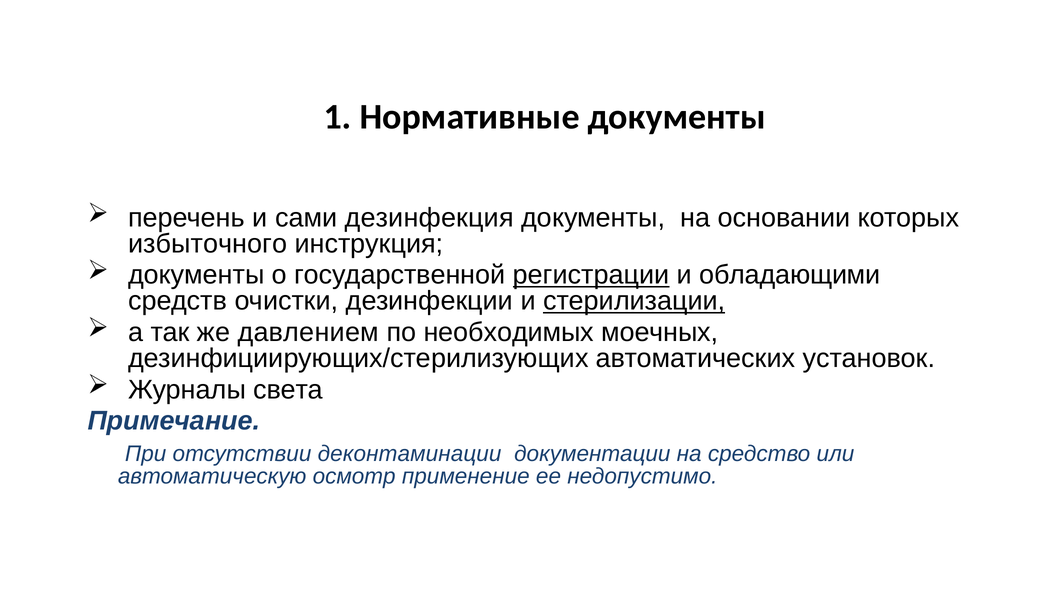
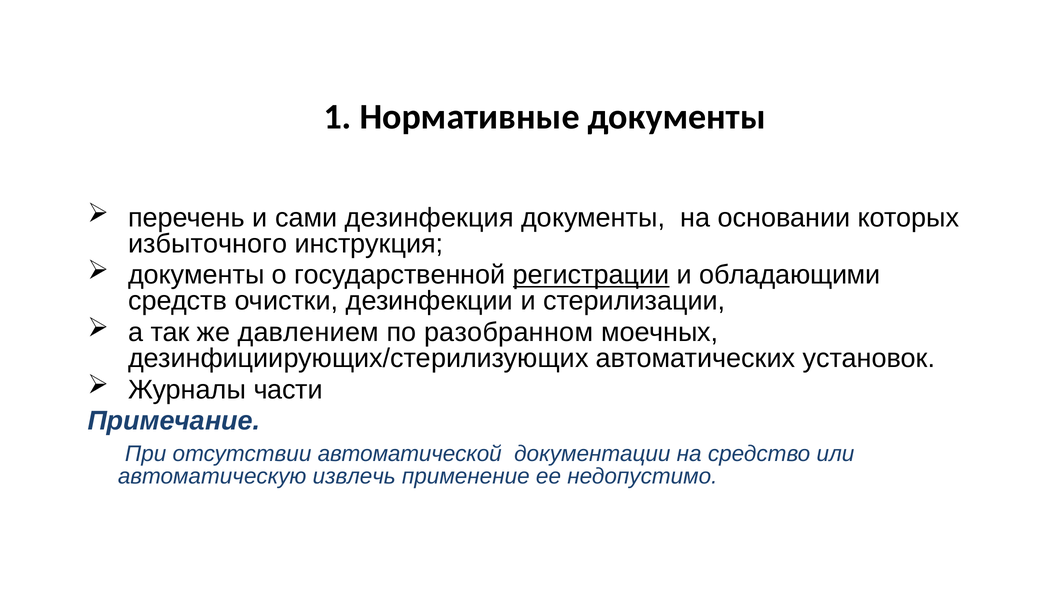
стерилизации underline: present -> none (634, 301)
необходимых: необходимых -> разобранном (509, 332)
света: света -> части (288, 390)
деконтаминации: деконтаминации -> автоматической (410, 454)
осмотр: осмотр -> извлечь (354, 476)
